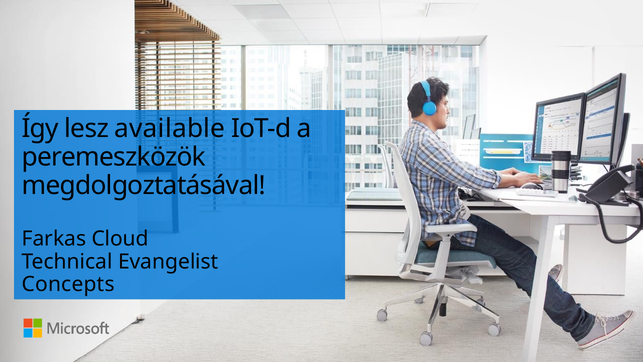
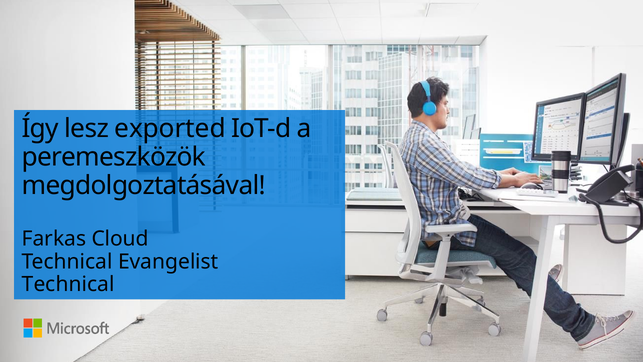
available: available -> exported (170, 129)
Concepts: Concepts -> Technical (68, 284)
